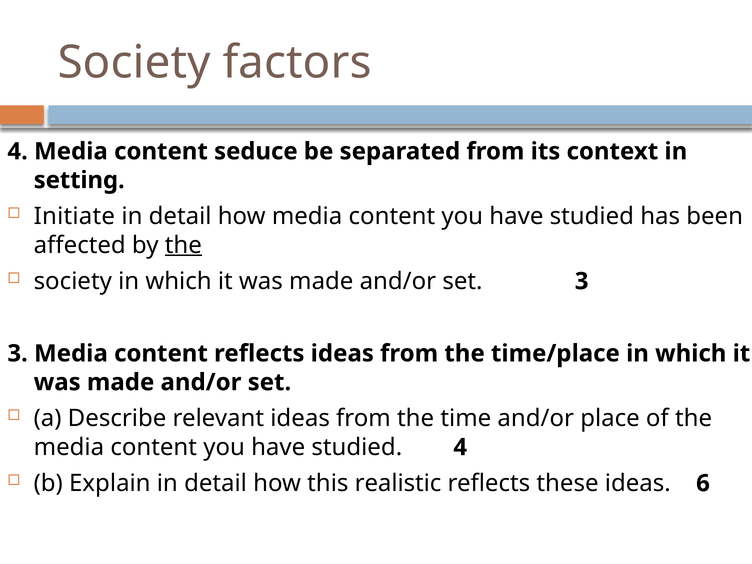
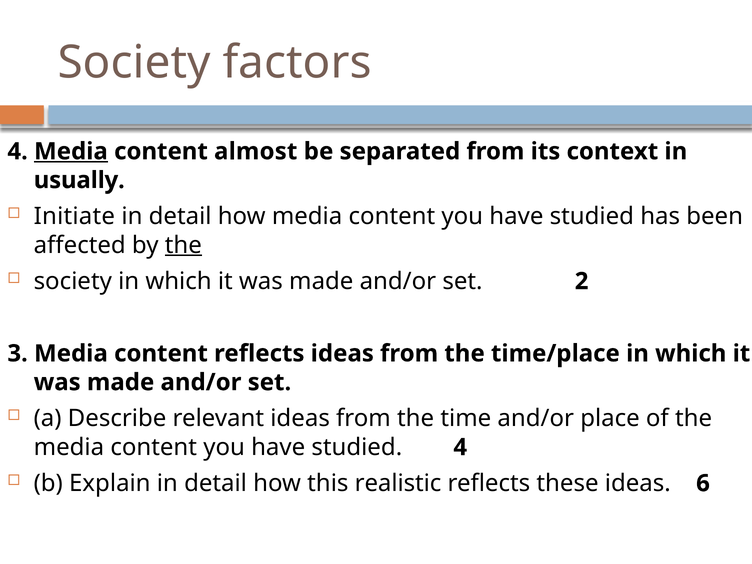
Media underline: none -> present (71, 151)
seduce: seduce -> almost (256, 151)
setting: setting -> usually (79, 180)
set 3: 3 -> 2 (582, 281)
